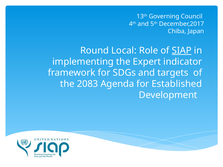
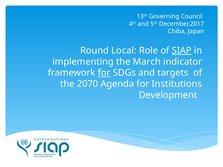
Expert: Expert -> March (147, 62)
for underline: none -> present (104, 73)
2083: 2083 -> 2070 (88, 84)
Established: Established -> Institutions (177, 84)
